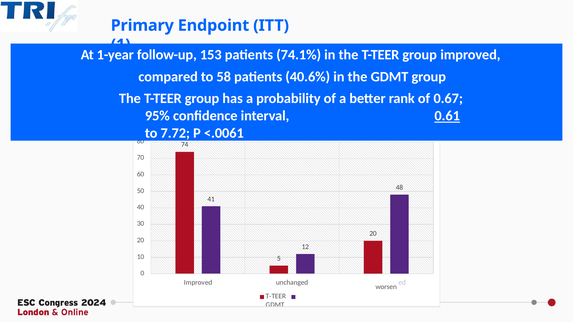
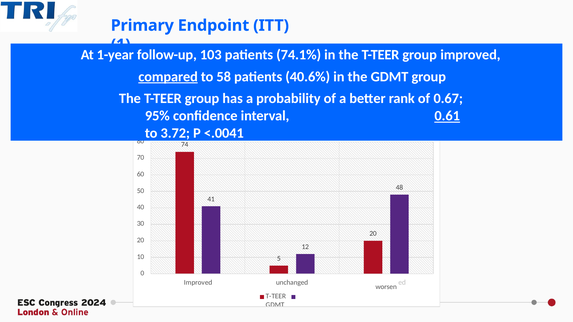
153: 153 -> 103 (211, 55)
compared underline: none -> present (168, 77)
7.72: 7.72 -> 3.72 (175, 133)
<.0061: <.0061 -> <.0041 (224, 133)
